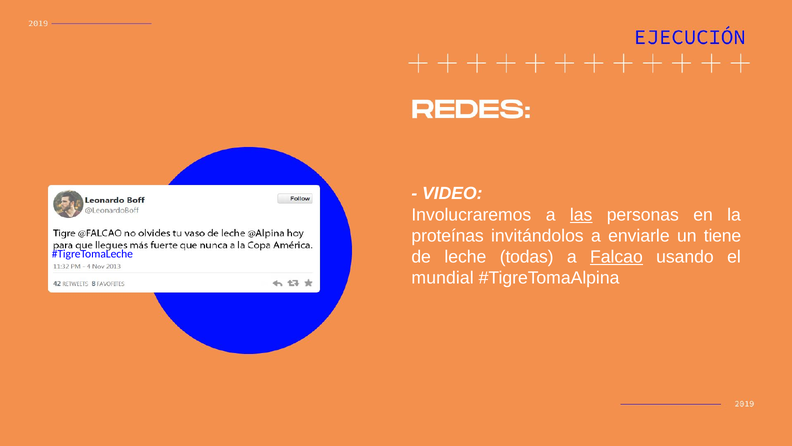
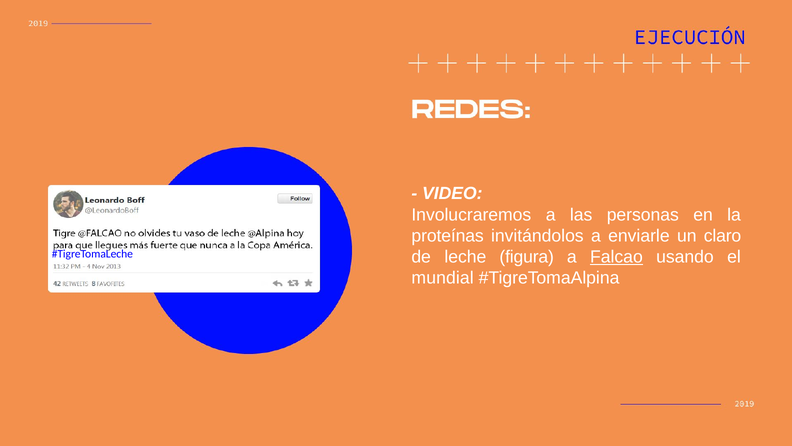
las underline: present -> none (581, 214)
tiene: tiene -> claro (723, 236)
todas: todas -> figura (527, 257)
